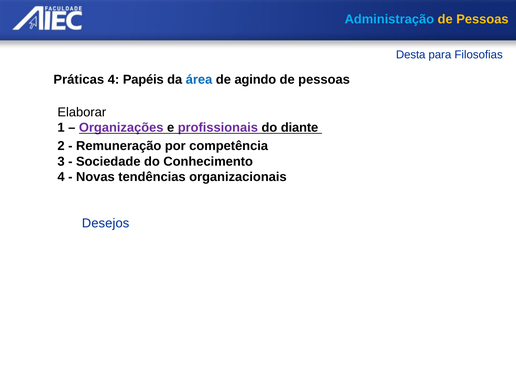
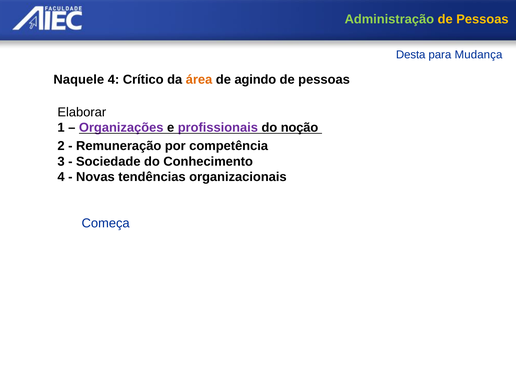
Administração colour: light blue -> light green (389, 19)
Filosofias: Filosofias -> Mudança (479, 55)
Práticas: Práticas -> Naquele (79, 80)
Papéis: Papéis -> Crítico (143, 80)
área colour: blue -> orange (199, 80)
diante: diante -> noção (300, 128)
Desejos: Desejos -> Começa (106, 223)
